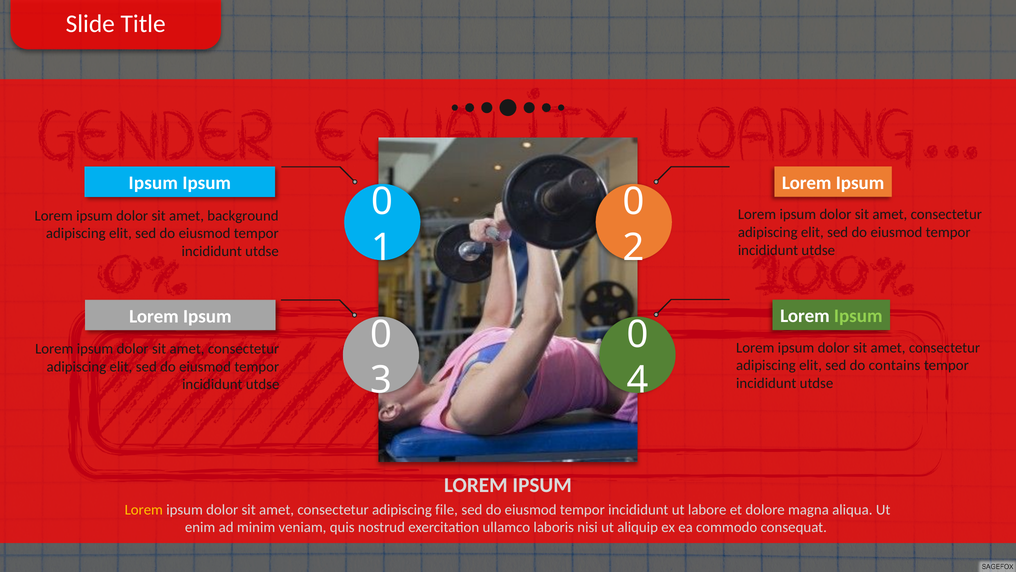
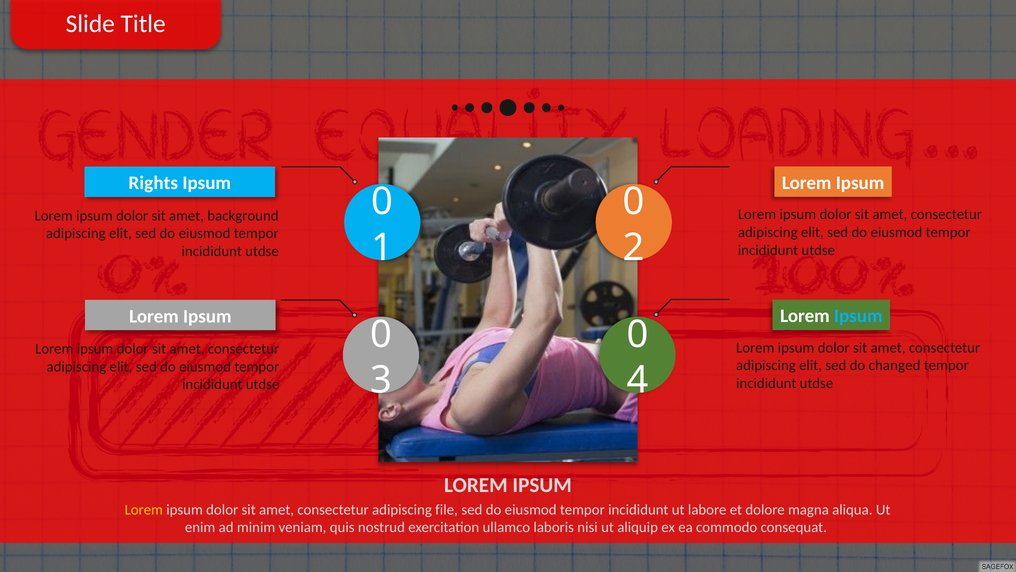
Ipsum: Ipsum -> Rights (153, 183)
Ipsum colour: light green -> light blue (858, 316)
contains: contains -> changed (895, 365)
